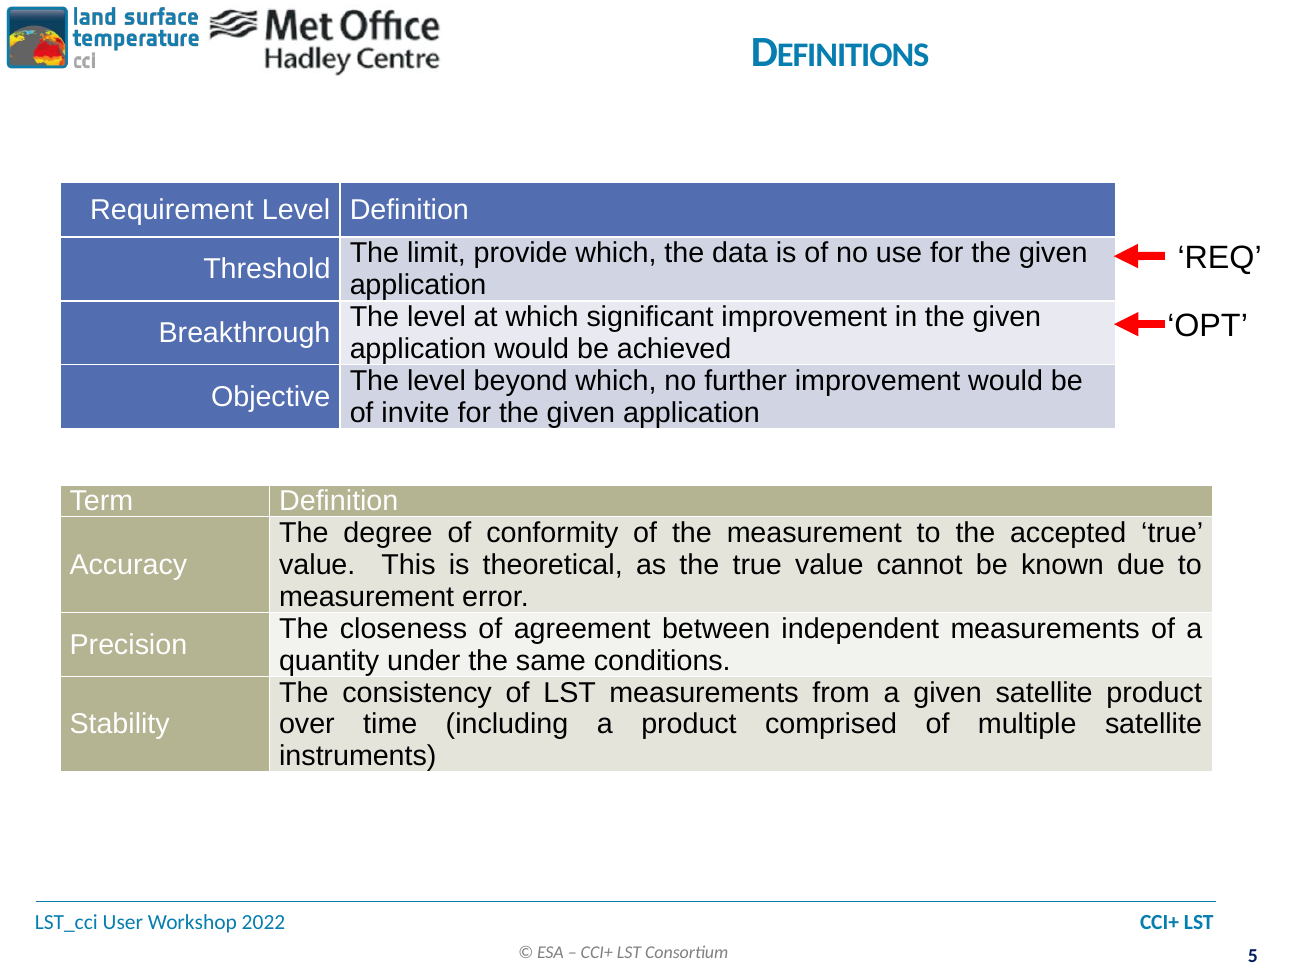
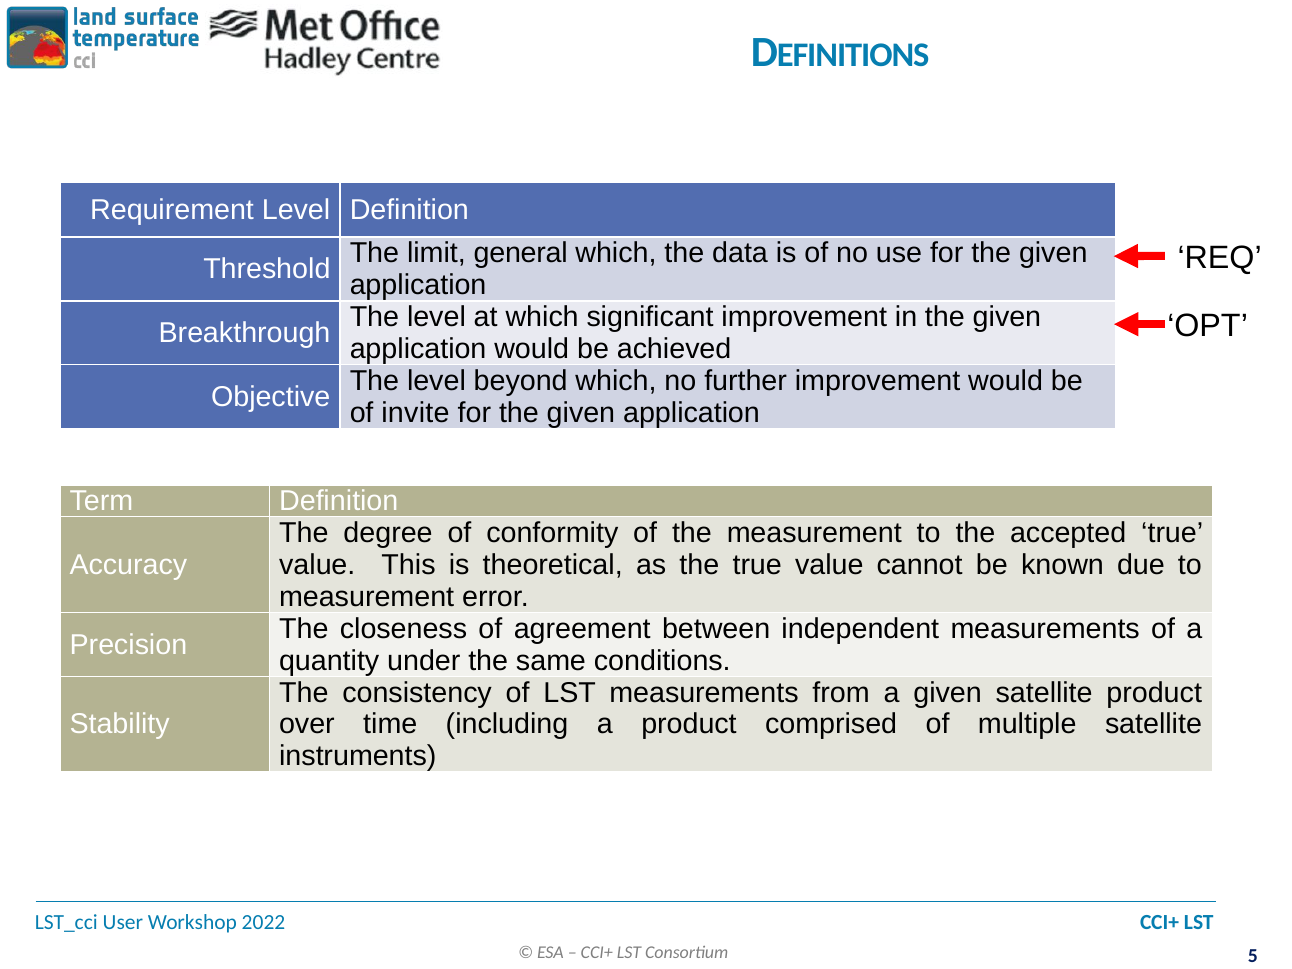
provide: provide -> general (521, 253)
